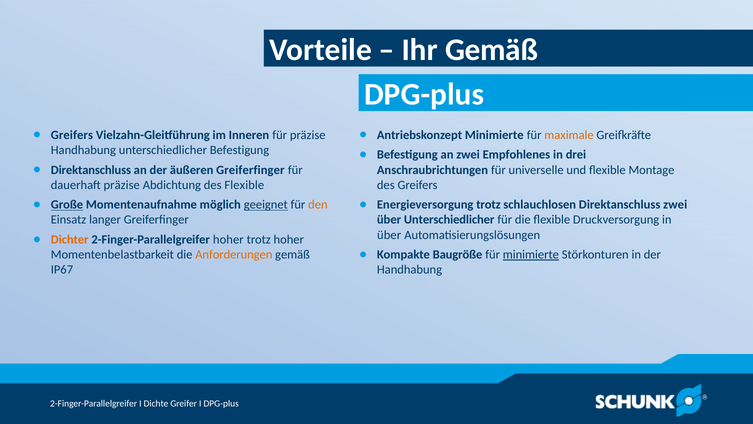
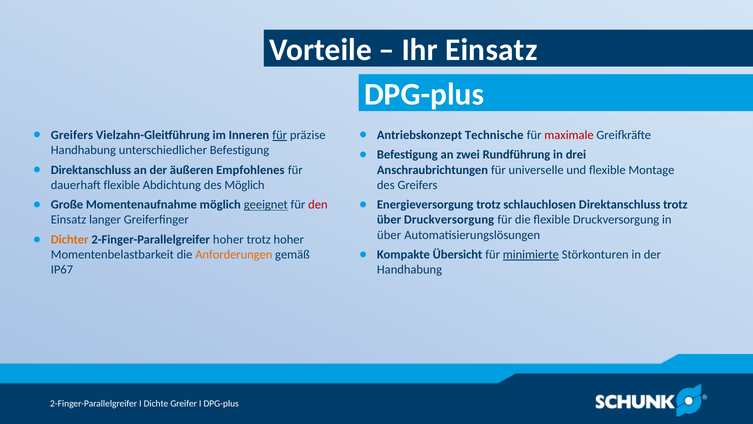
Ihr Gemäß: Gemäß -> Einsatz (491, 50)
für underline: none -> present (280, 135)
Antriebskonzept Minimierte: Minimierte -> Technische (494, 135)
maximale colour: orange -> red (569, 135)
Empfohlenes: Empfohlenes -> Rundführung (516, 155)
äußeren Greiferfinger: Greiferfinger -> Empfohlenes (250, 170)
dauerhaft präzise: präzise -> flexible (122, 185)
des Flexible: Flexible -> Möglich (244, 185)
Große underline: present -> none (67, 205)
den colour: orange -> red (318, 205)
Direktanschluss zwei: zwei -> trotz (675, 205)
über Unterschiedlicher: Unterschiedlicher -> Druckversorgung (449, 220)
Baugröße: Baugröße -> Übersicht (458, 254)
